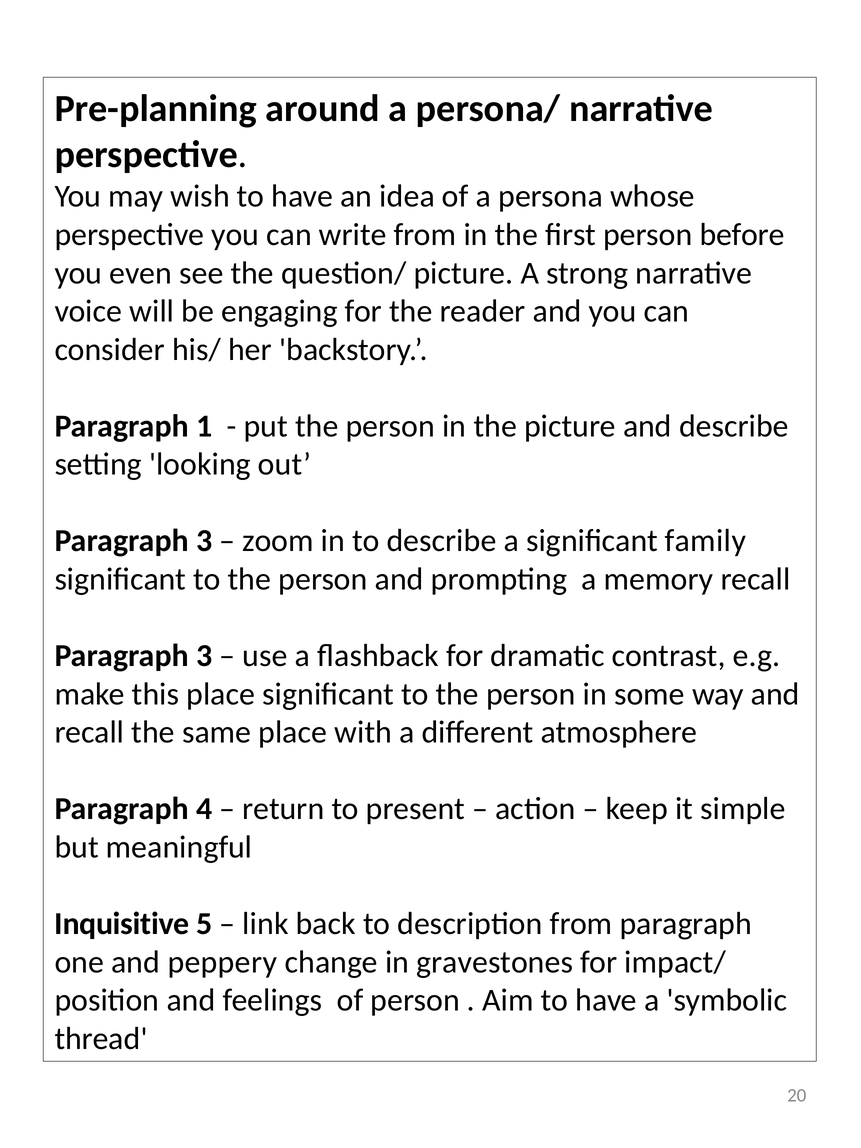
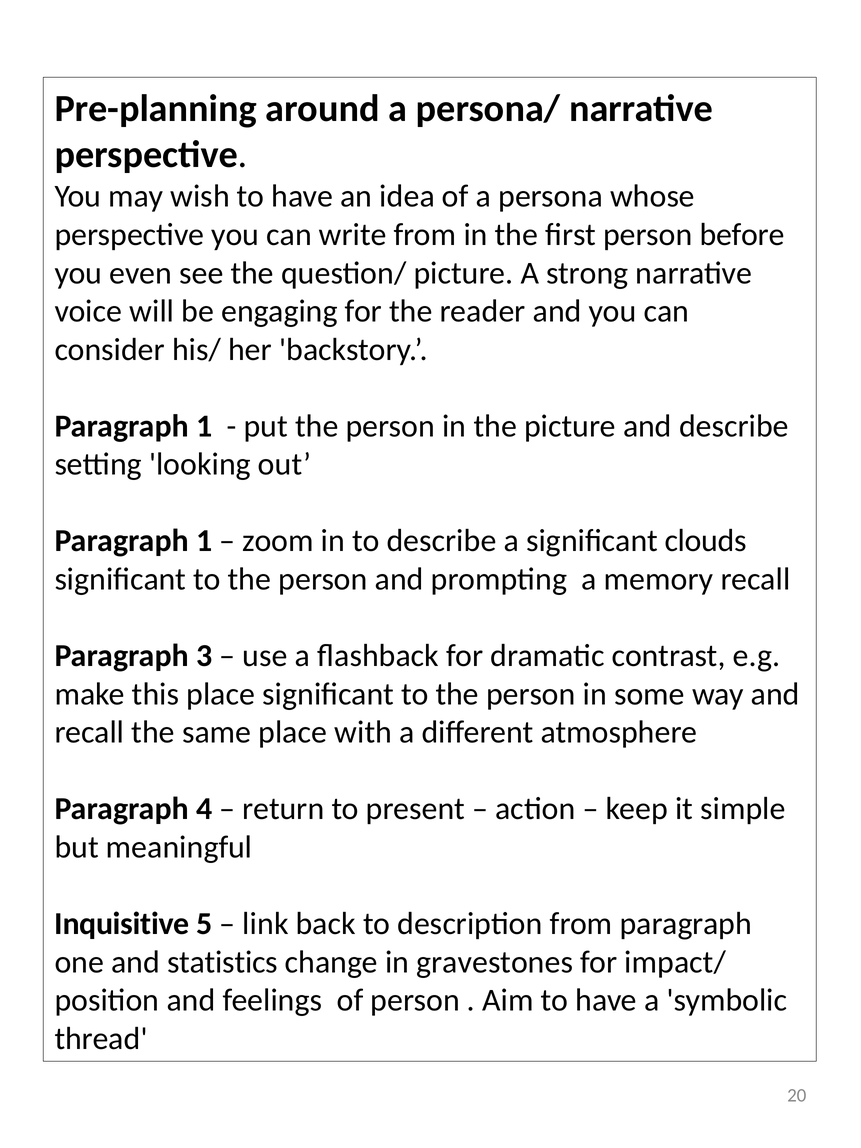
3: 3 -> 1 (204, 541)
family: family -> clouds (706, 541)
peppery: peppery -> statistics (223, 962)
